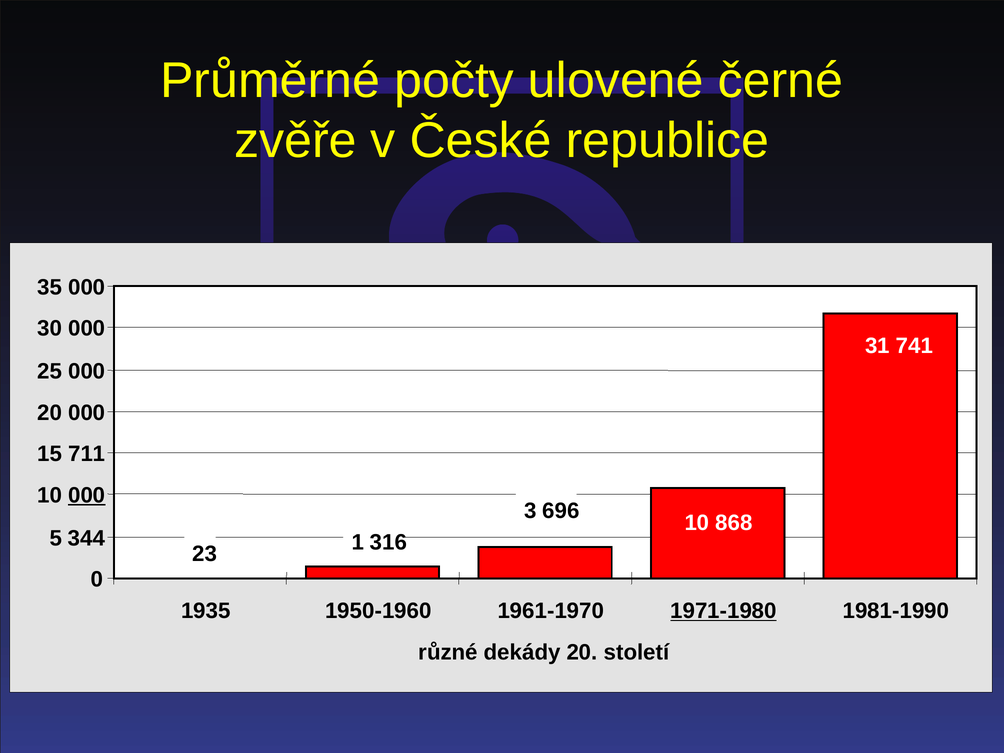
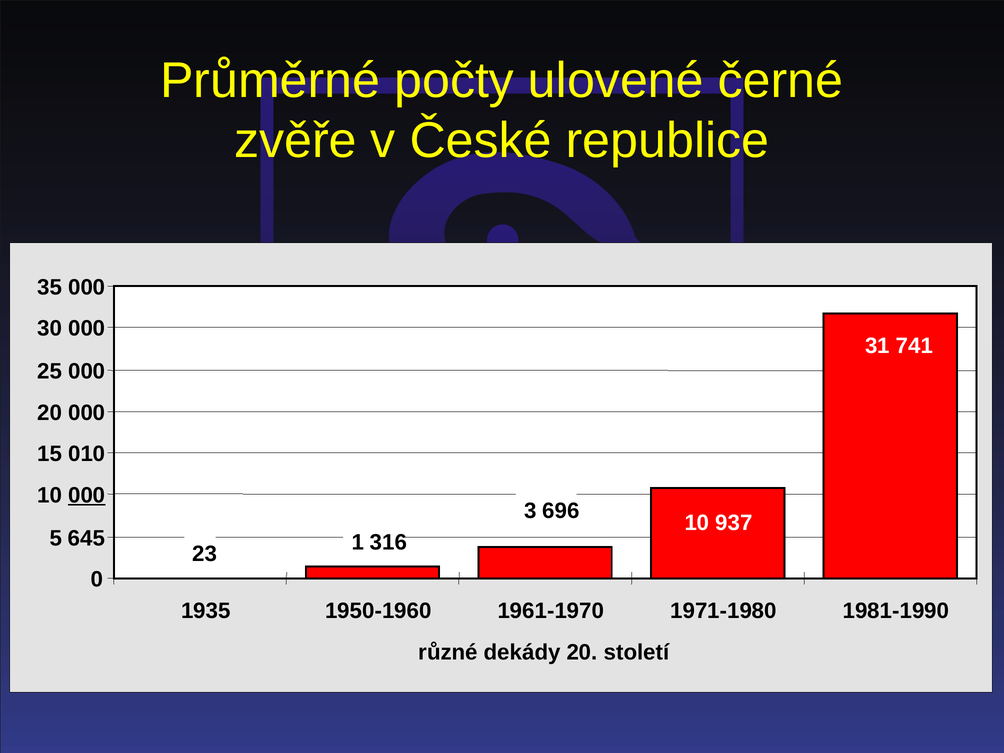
711: 711 -> 010 (87, 454)
868: 868 -> 937 (734, 523)
344: 344 -> 645 (87, 538)
1971-1980 underline: present -> none (724, 611)
